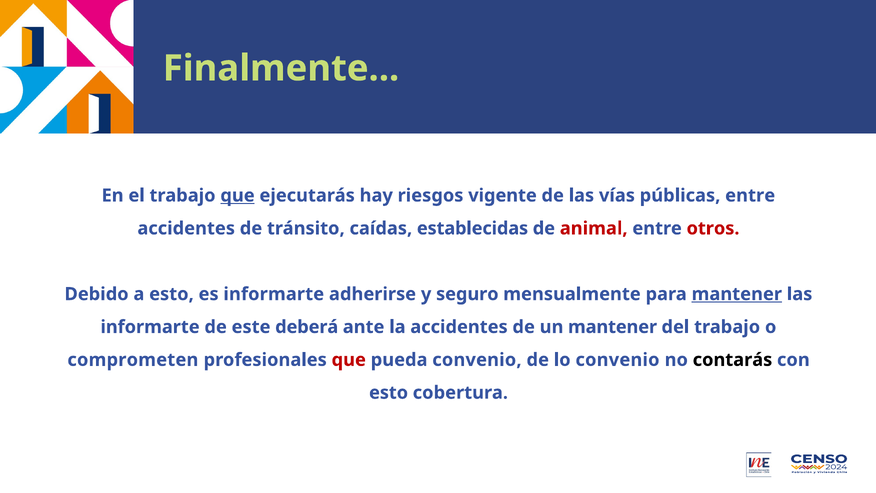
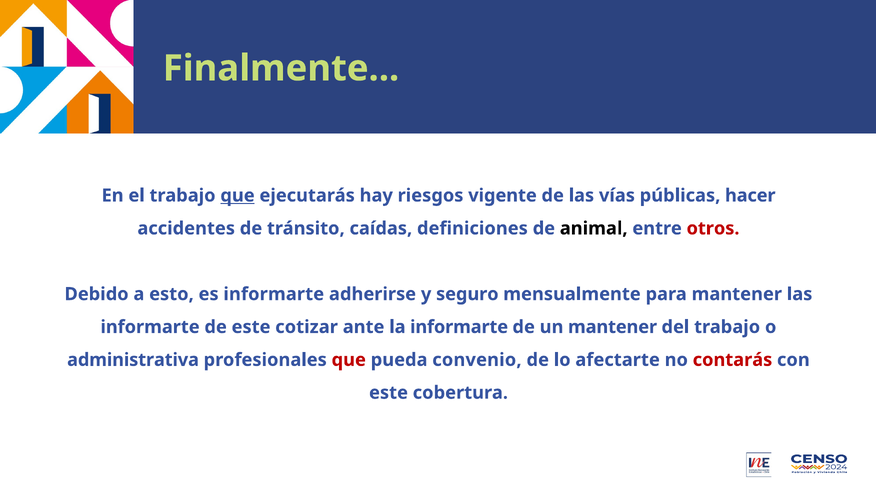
públicas entre: entre -> hacer (750, 195)
establecidas: establecidas -> definiciones (472, 228)
animal colour: red -> black (594, 228)
mantener underline: present -> none (737, 294)
deberá: deberá -> cotizar (307, 327)
la accidentes: accidentes -> informarte (459, 327)
comprometen: comprometen -> administrativa (133, 360)
lo convenio: convenio -> afectarte (618, 360)
contarás colour: black -> red (732, 360)
esto: esto -> este (389, 393)
